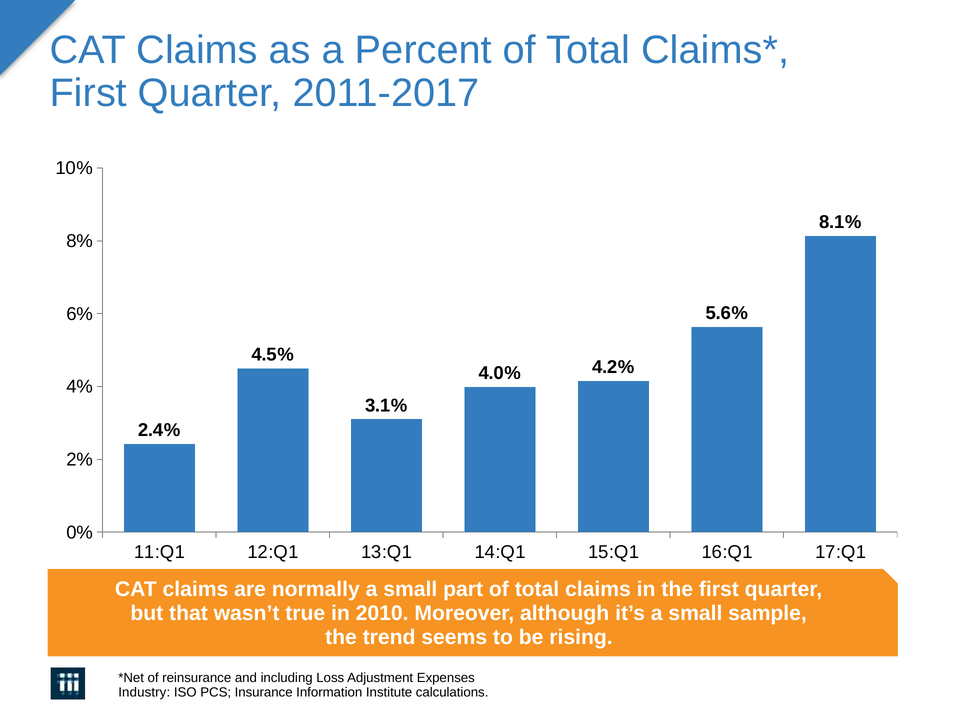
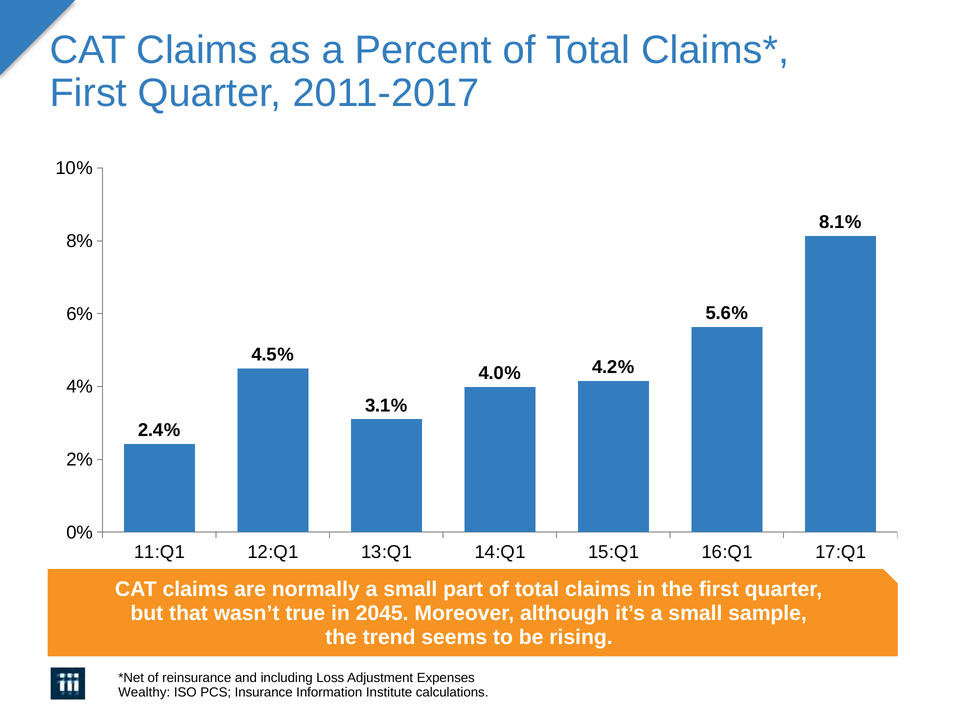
2010: 2010 -> 2045 (382, 614)
Industry: Industry -> Wealthy (144, 693)
